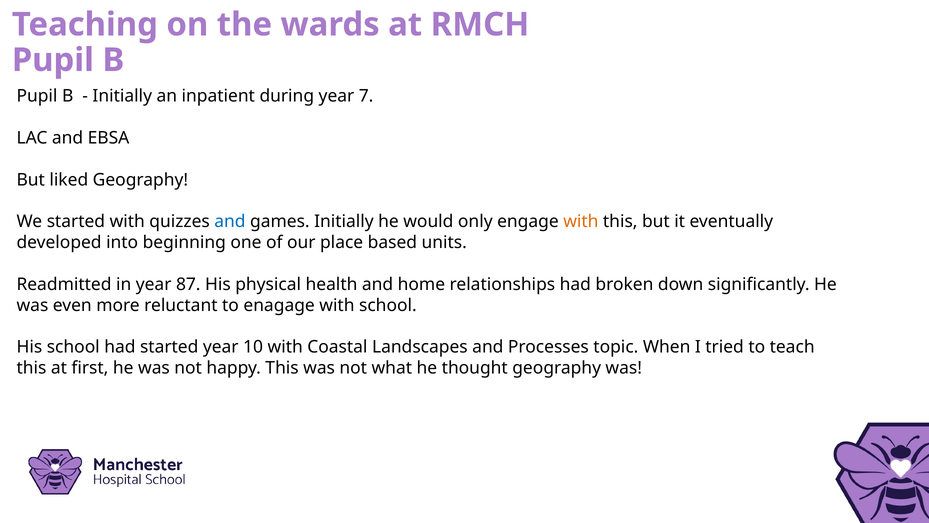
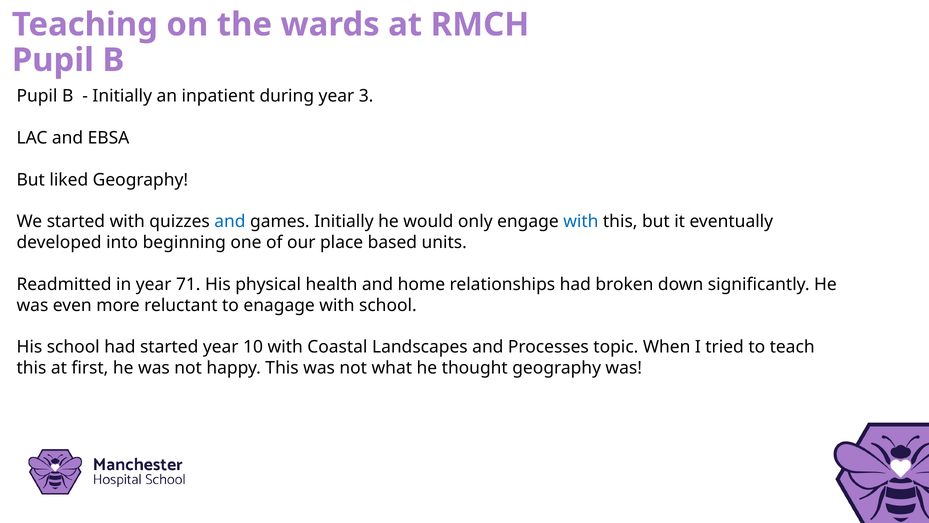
7: 7 -> 3 (366, 96)
with colour: orange -> blue (581, 222)
87: 87 -> 71 (188, 284)
